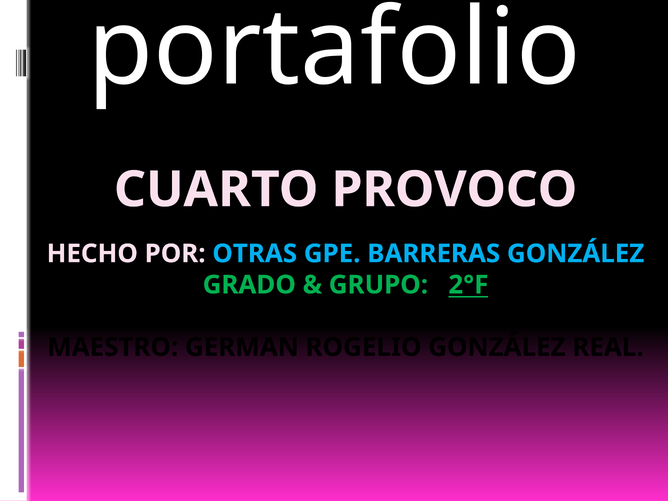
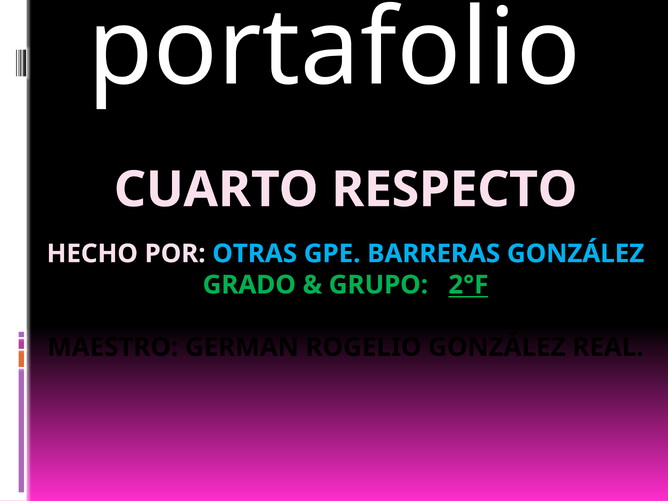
PROVOCO: PROVOCO -> RESPECTO (454, 190)
